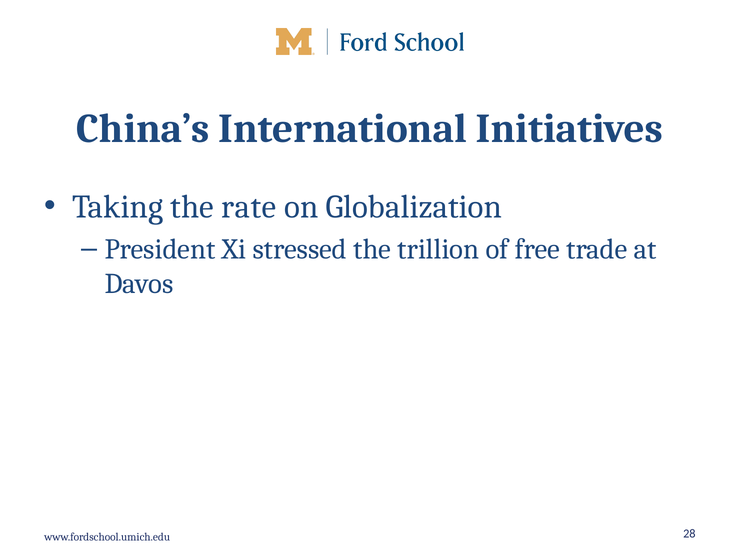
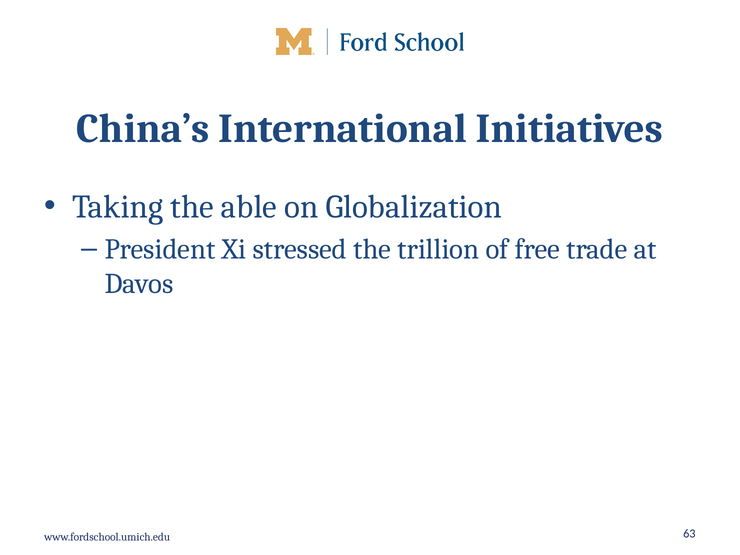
rate: rate -> able (249, 207)
28: 28 -> 63 (689, 533)
